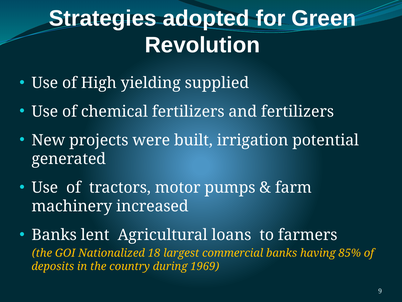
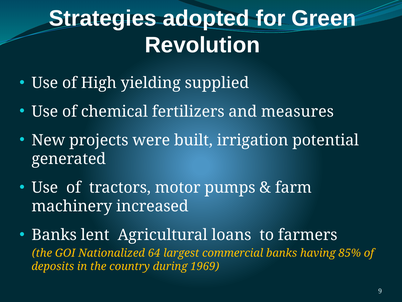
and fertilizers: fertilizers -> measures (297, 111)
18: 18 -> 64 (154, 253)
